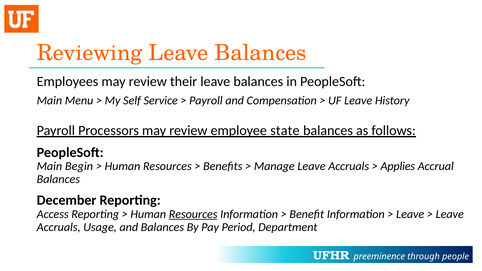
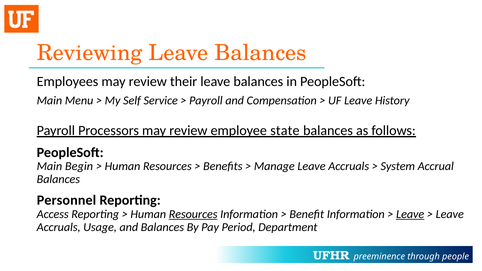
Applies: Applies -> System (398, 166)
December: December -> Personnel (66, 200)
Leave underline: none -> present (410, 214)
